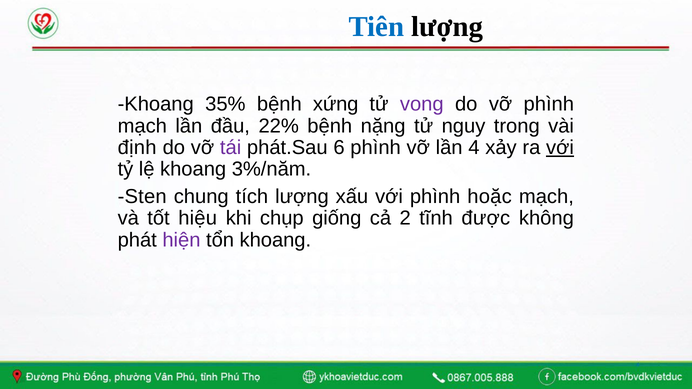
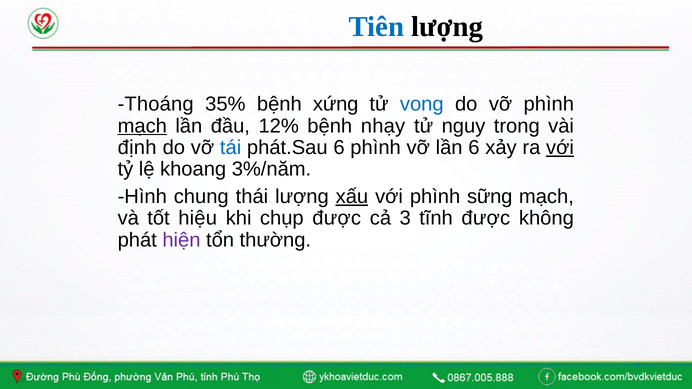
Khoang: Khoang -> Thoáng (156, 104)
vong colour: purple -> blue (422, 104)
mạch underline: none -> present (142, 126)
22%: 22% -> 12% (279, 126)
nặng: nặng -> nhạy (383, 126)
tái colour: purple -> blue (231, 148)
lần 4: 4 -> 6 (474, 148)
Sten: Sten -> Hình (142, 197)
tích: tích -> thái (252, 197)
xấu underline: none -> present (352, 197)
hoặc: hoặc -> sững (490, 197)
chụp giống: giống -> được (337, 218)
2: 2 -> 3 (405, 218)
tổn khoang: khoang -> thường (275, 240)
